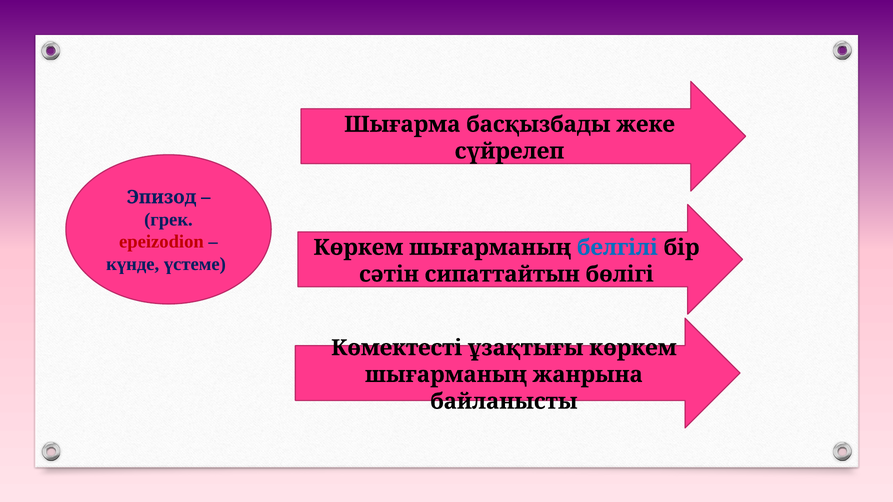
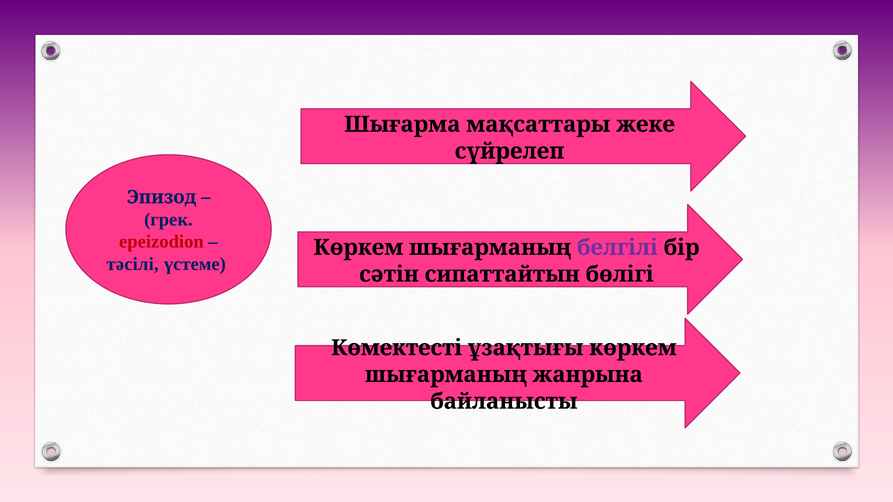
басқызбады: басқызбады -> мақсаттары (538, 124)
белгілі colour: blue -> purple (617, 248)
күнде: күнде -> тәсілі (133, 264)
